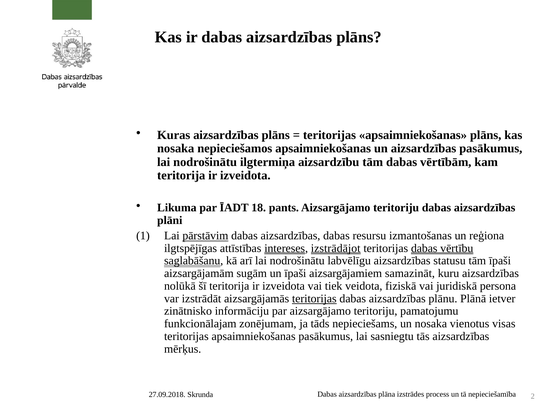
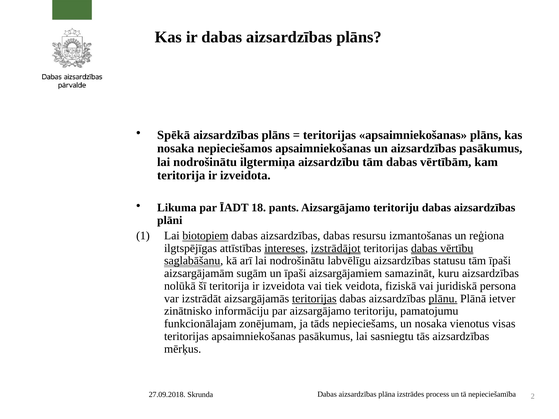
Kuras: Kuras -> Spēkā (174, 135)
pārstāvim: pārstāvim -> biotopiem (205, 236)
plānu underline: none -> present (443, 299)
